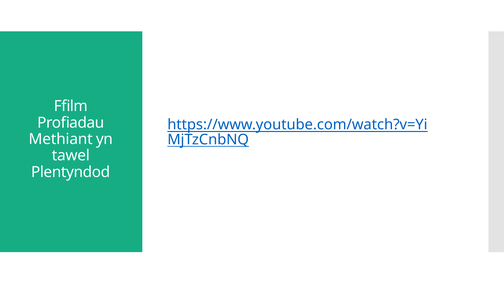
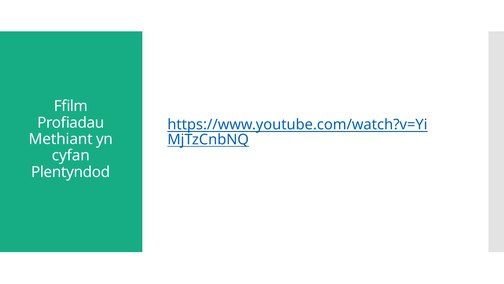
tawel: tawel -> cyfan (71, 155)
